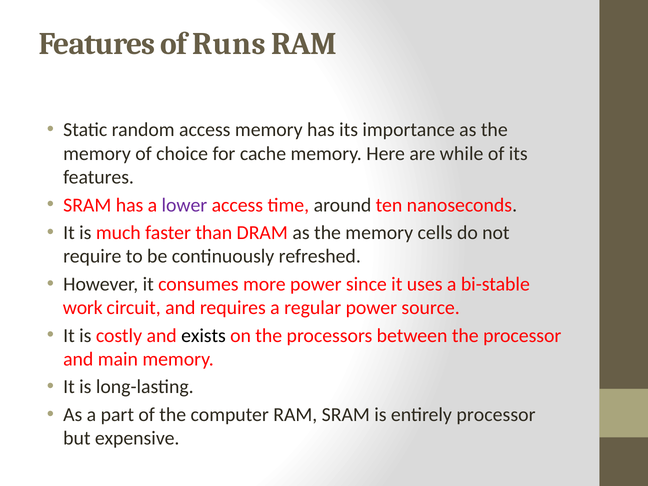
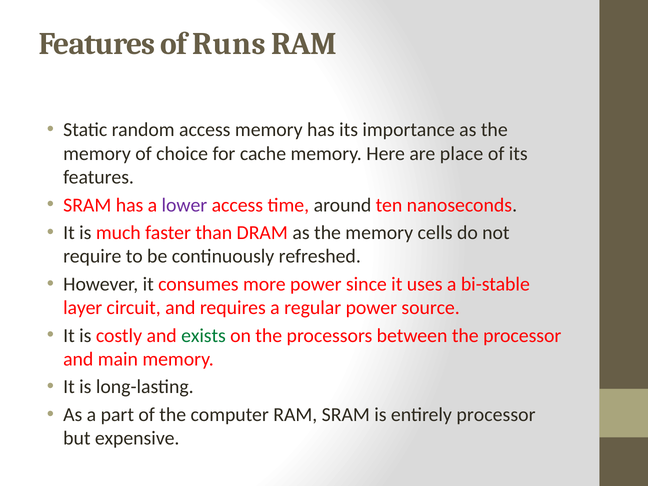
while: while -> place (462, 154)
work: work -> layer (83, 308)
exists colour: black -> green (203, 336)
